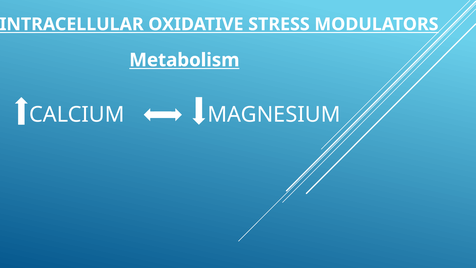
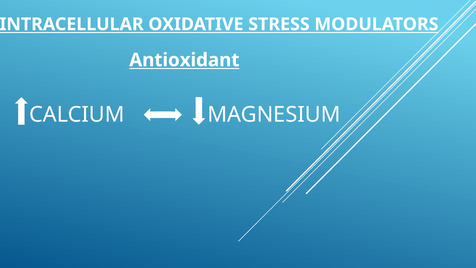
Metabolism: Metabolism -> Antioxidant (184, 60)
